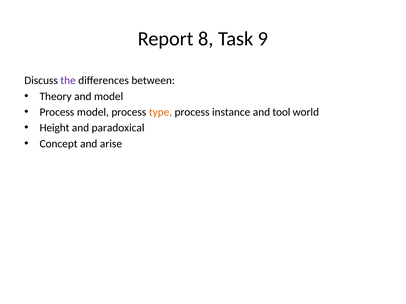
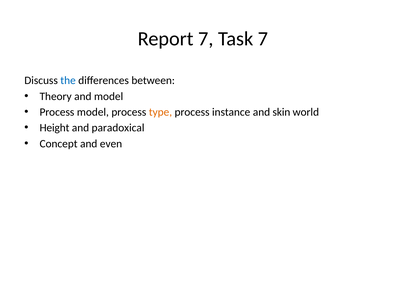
Report 8: 8 -> 7 (206, 39)
Task 9: 9 -> 7 (263, 39)
the colour: purple -> blue (68, 81)
tool: tool -> skin (281, 112)
arise: arise -> even (111, 144)
